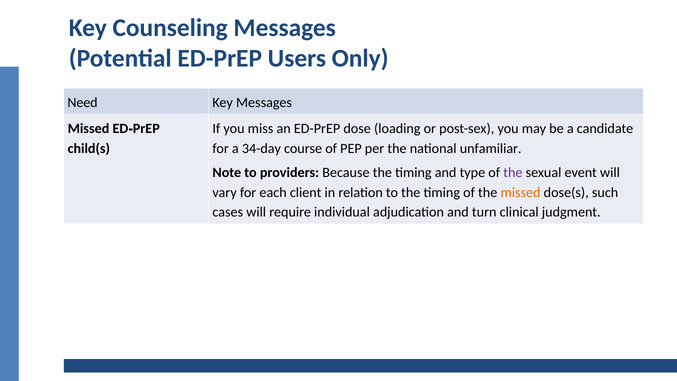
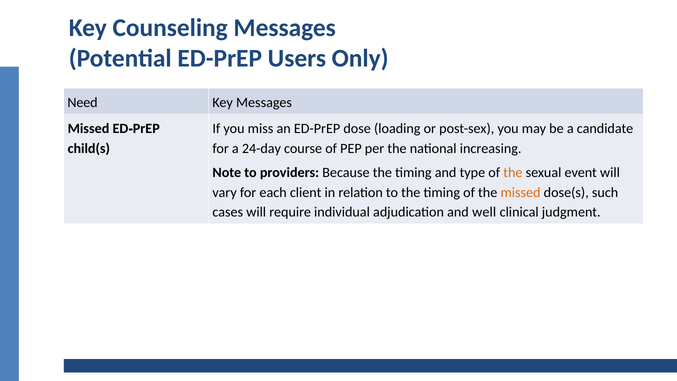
34-day: 34-day -> 24-day (261, 148)
unfamiliar: unfamiliar -> increasing (491, 148)
the colour: purple -> orange (513, 172)
turn: turn -> well (484, 212)
